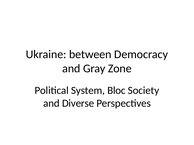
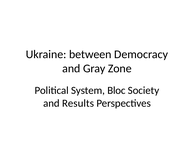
Diverse: Diverse -> Results (78, 104)
